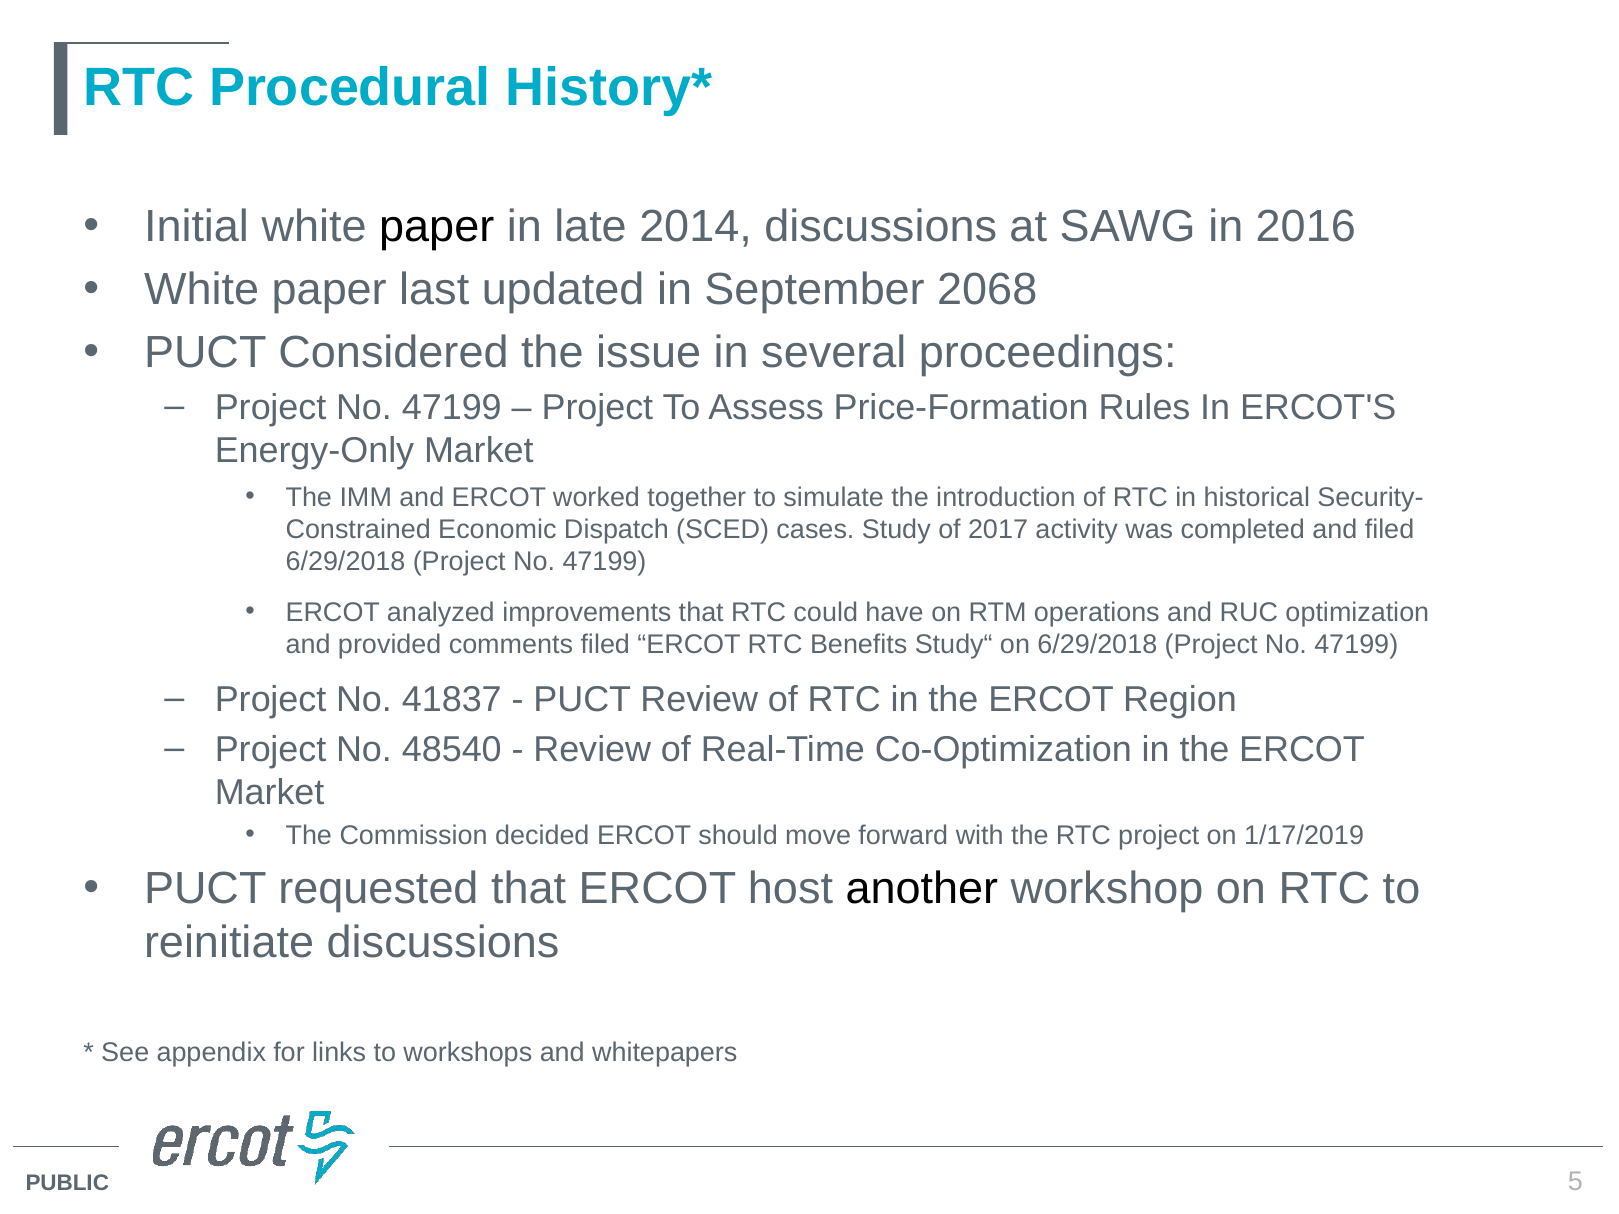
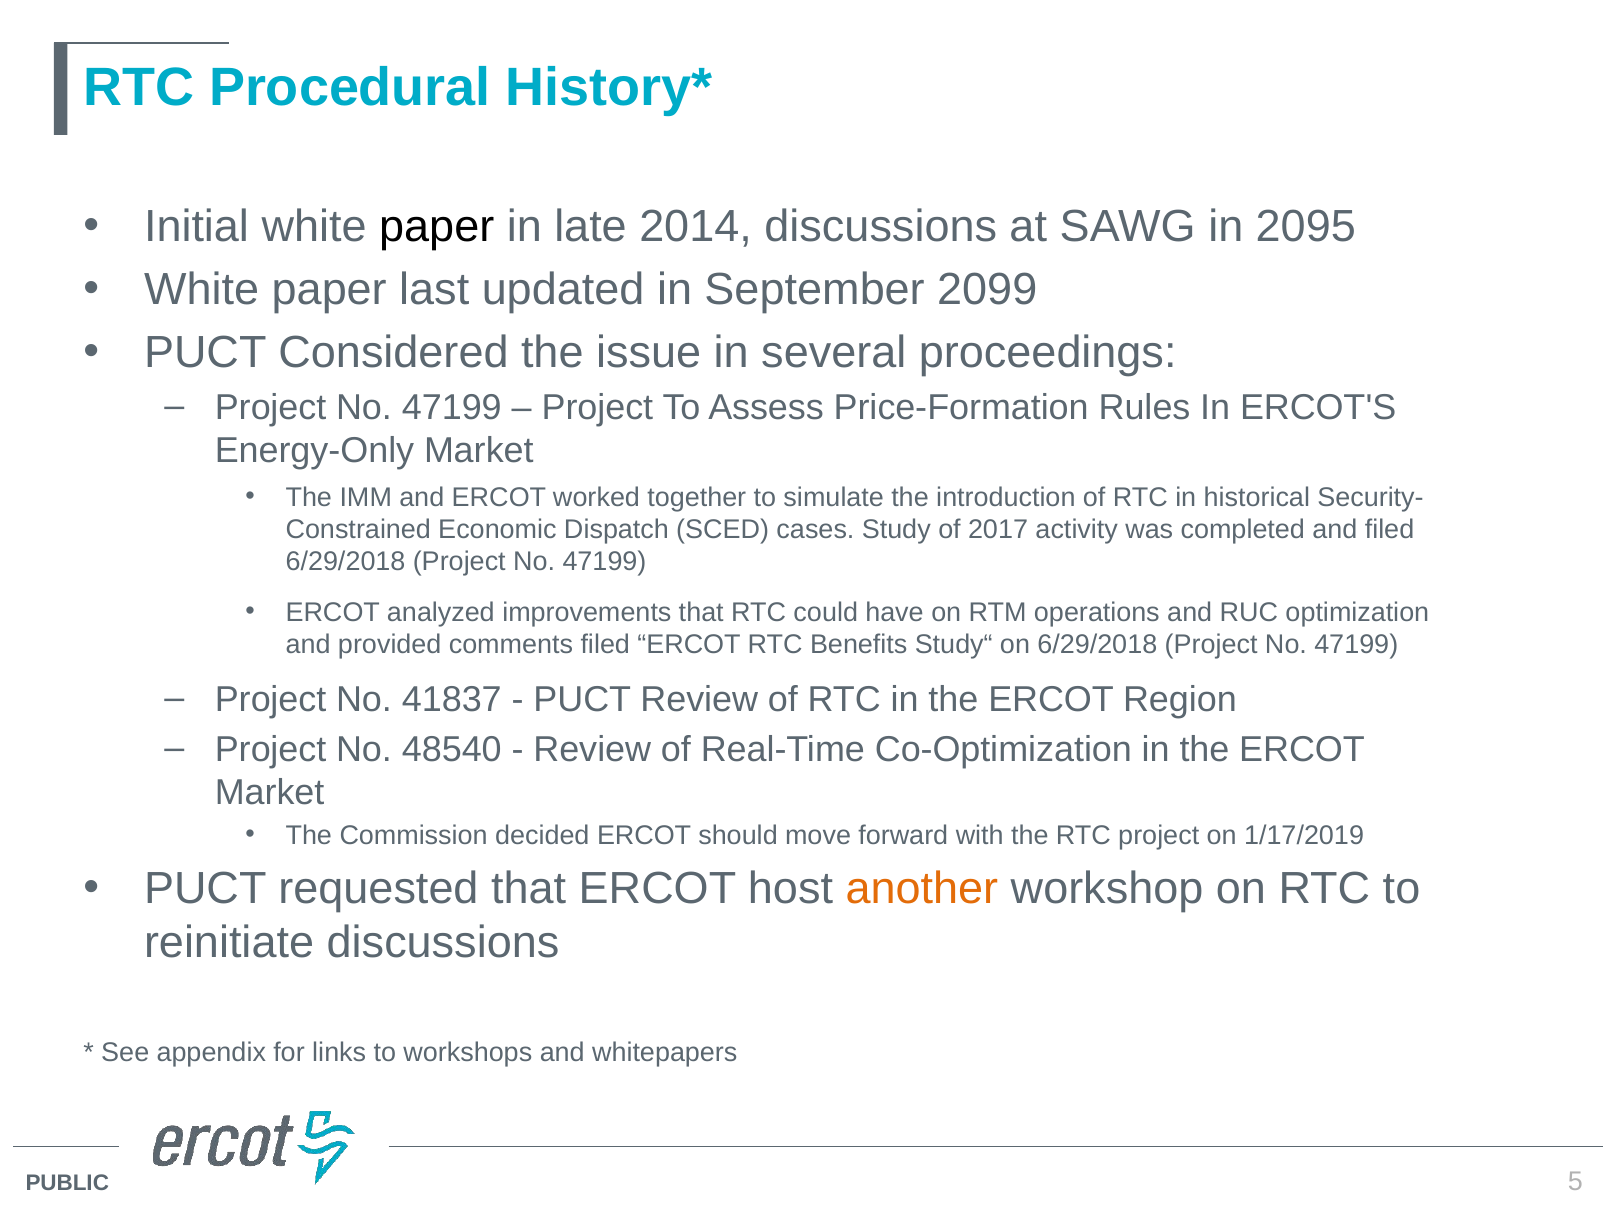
2016: 2016 -> 2095 (1306, 227)
2068: 2068 -> 2099 (987, 290)
another colour: black -> orange (922, 889)
